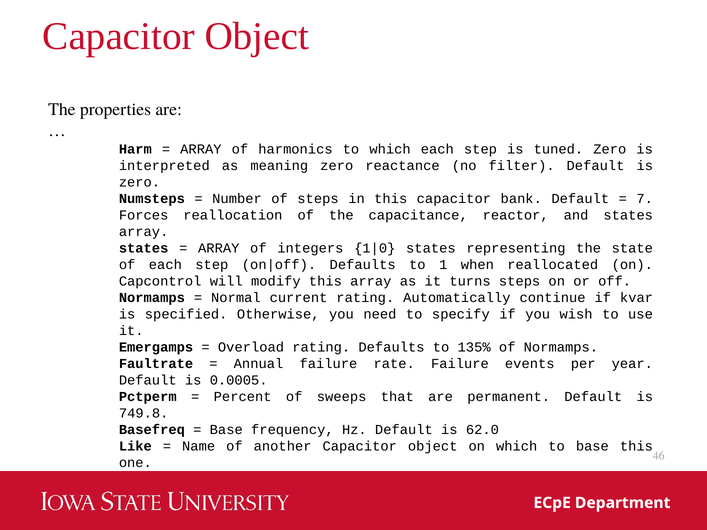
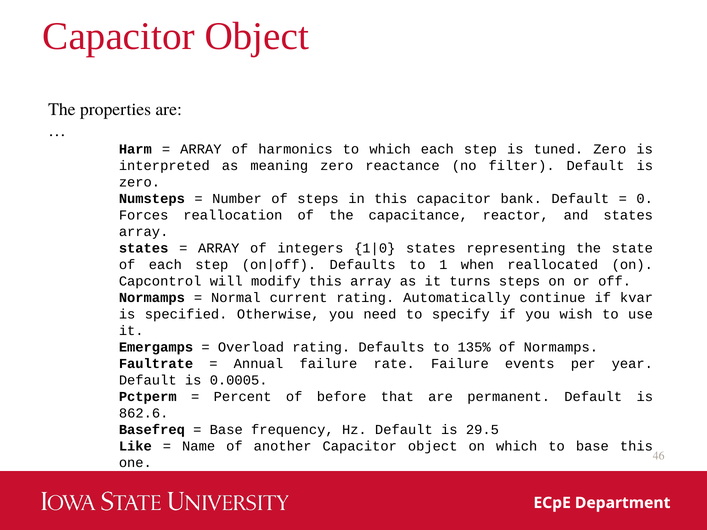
7: 7 -> 0 (645, 199)
sweeps: sweeps -> before (342, 397)
749.8: 749.8 -> 862.6 (144, 413)
62.0: 62.0 -> 29.5 (482, 430)
